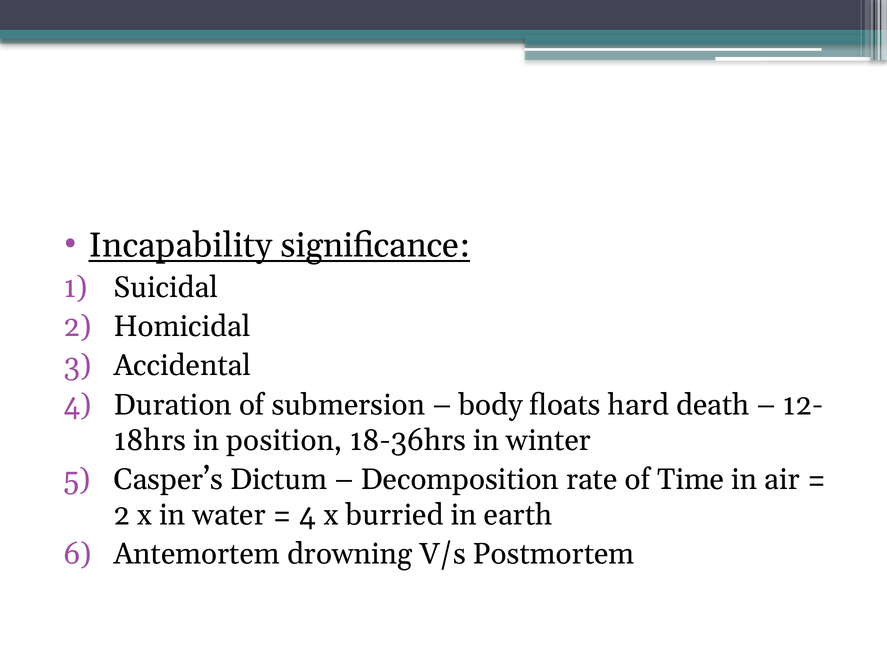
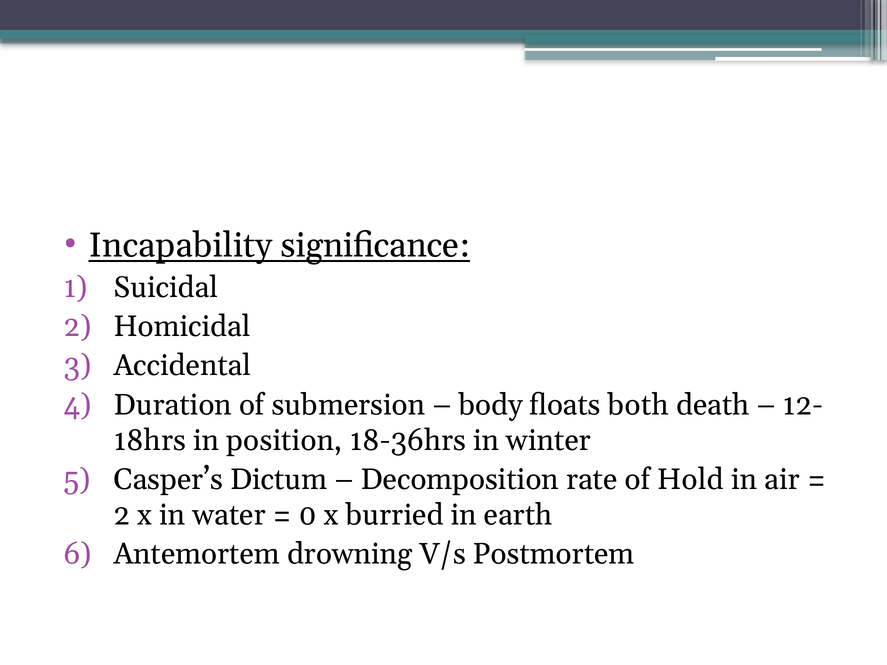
hard: hard -> both (638, 405)
Time: Time -> Hold (691, 480)
4: 4 -> 0 (308, 515)
